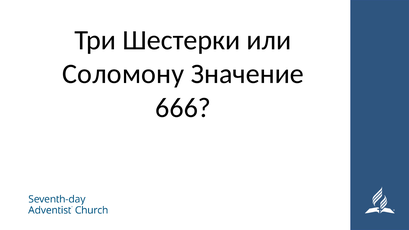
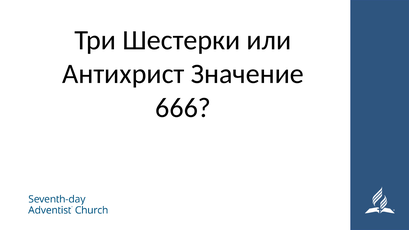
Соломону: Соломону -> Антихрист (123, 74)
